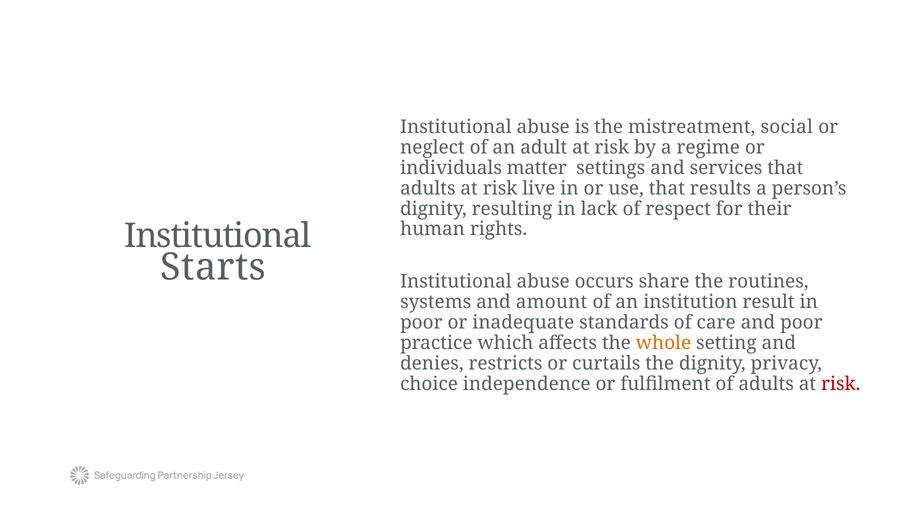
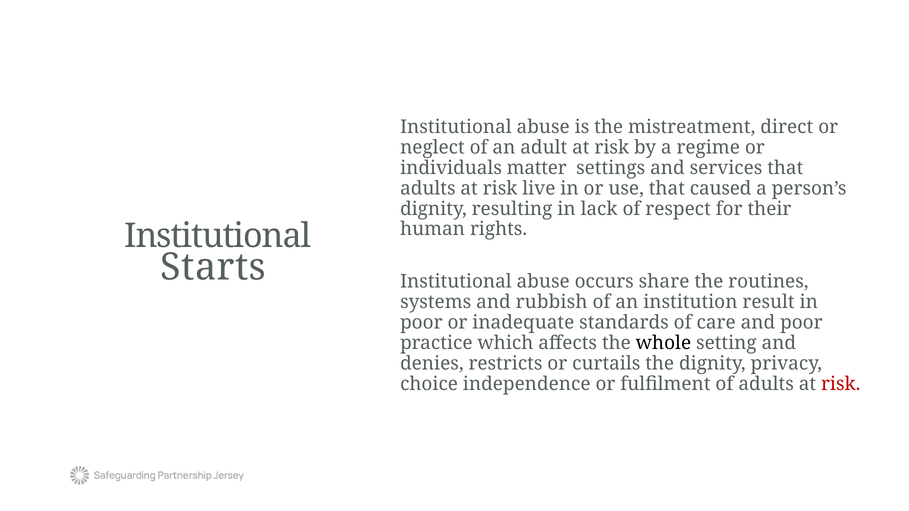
social: social -> direct (787, 127)
results: results -> caused (721, 188)
amount: amount -> rubbish (552, 302)
whole colour: orange -> black (663, 343)
